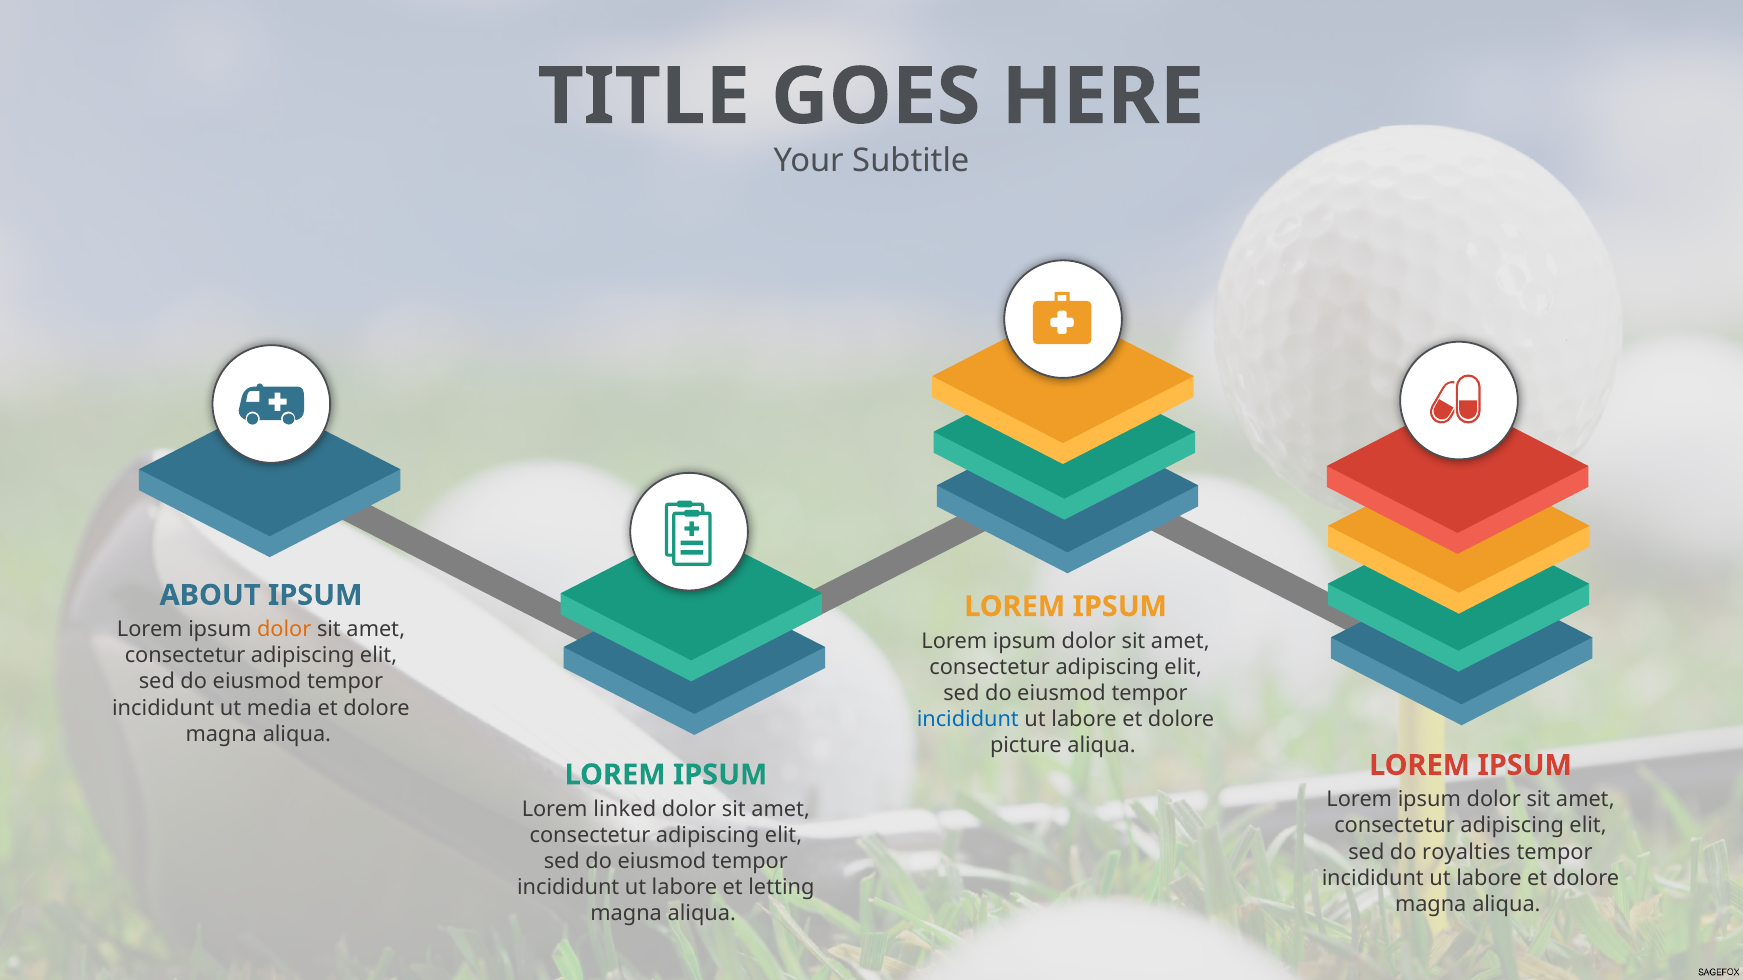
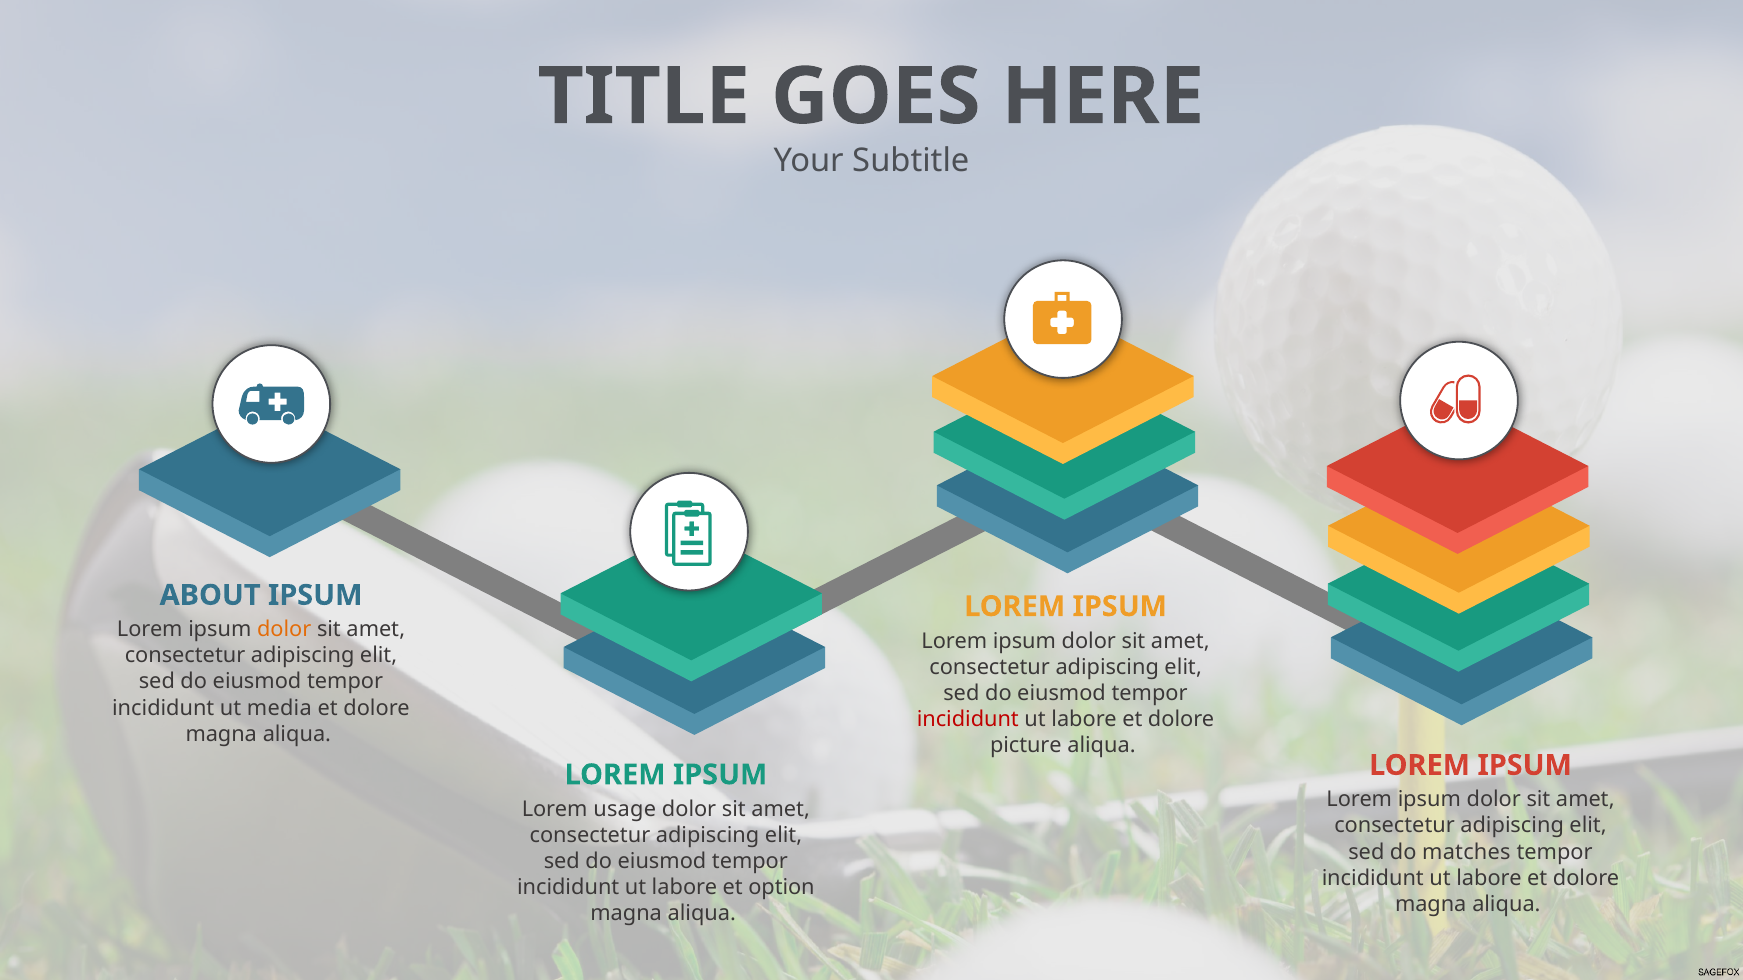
incididunt colour: blue -> red (968, 720)
linked: linked -> usage (625, 809)
royalties: royalties -> matches (1466, 852)
letting: letting -> option (781, 888)
